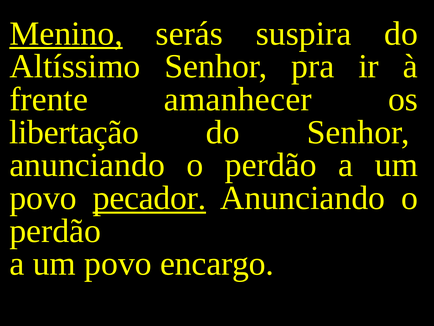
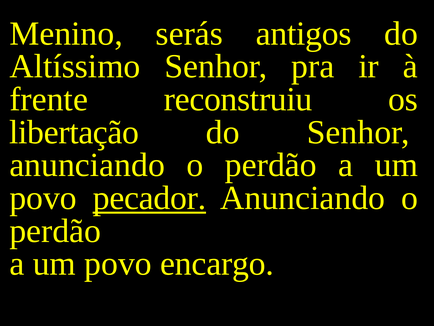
Menino underline: present -> none (66, 34)
suspira: suspira -> antigos (304, 34)
amanhecer: amanhecer -> reconstruiu (238, 99)
